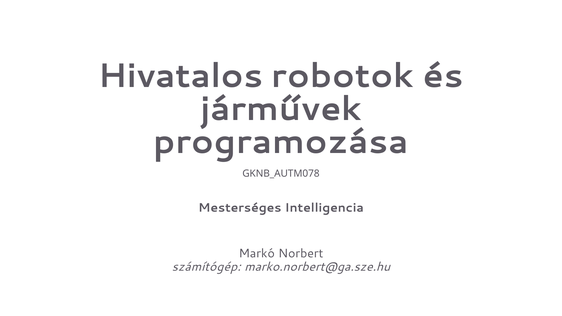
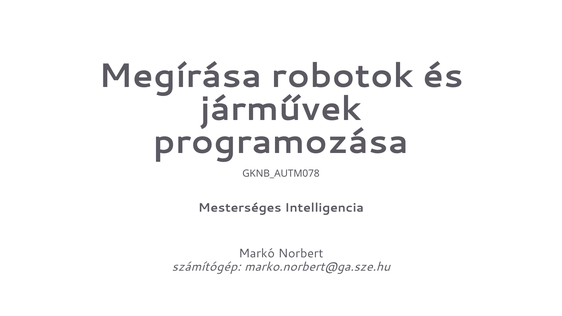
Hivatalos: Hivatalos -> Megírása (180, 76)
